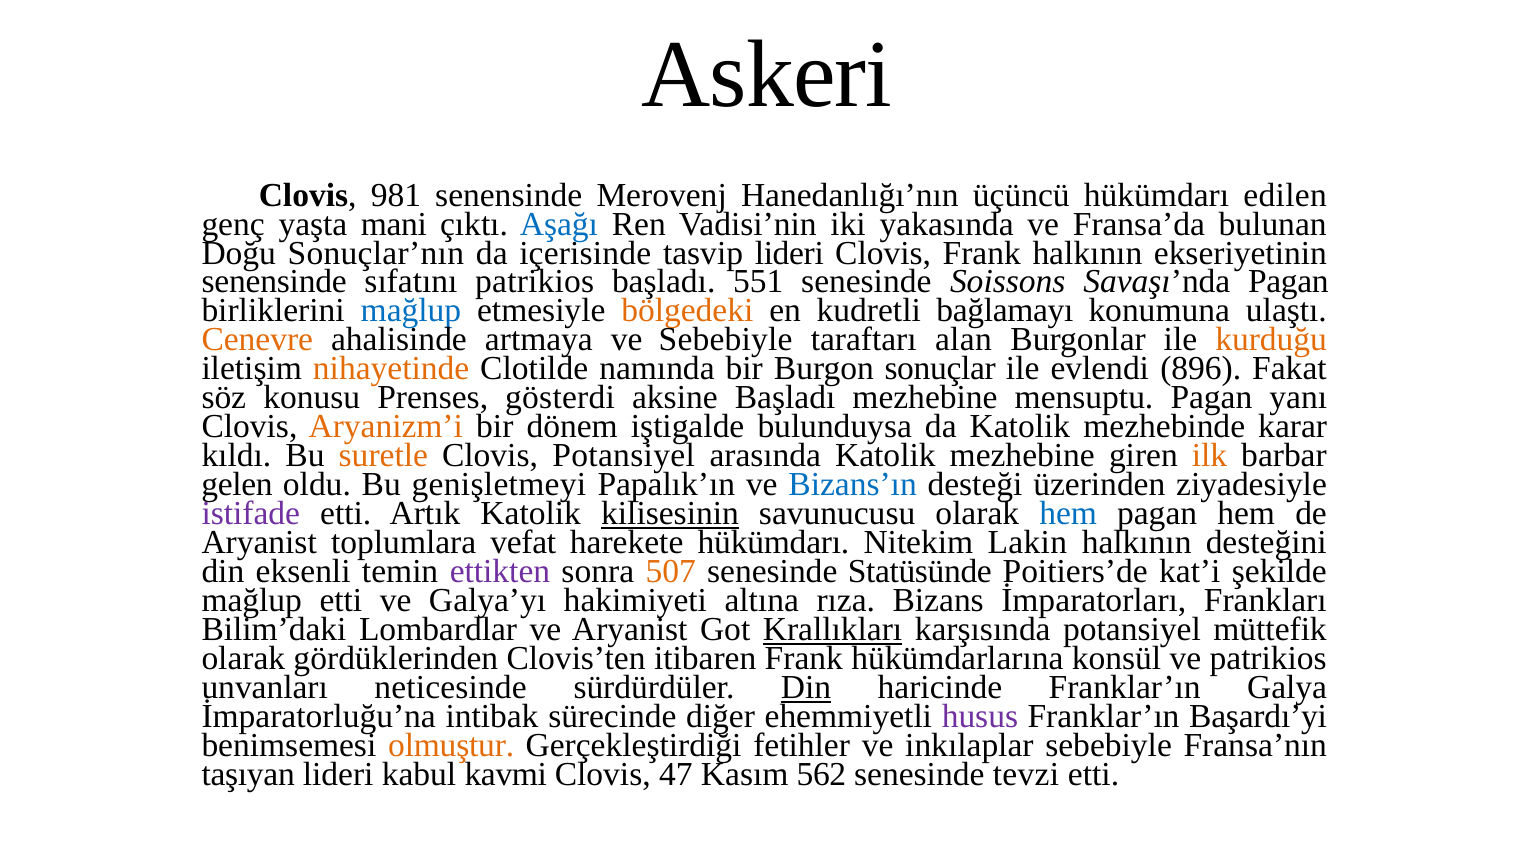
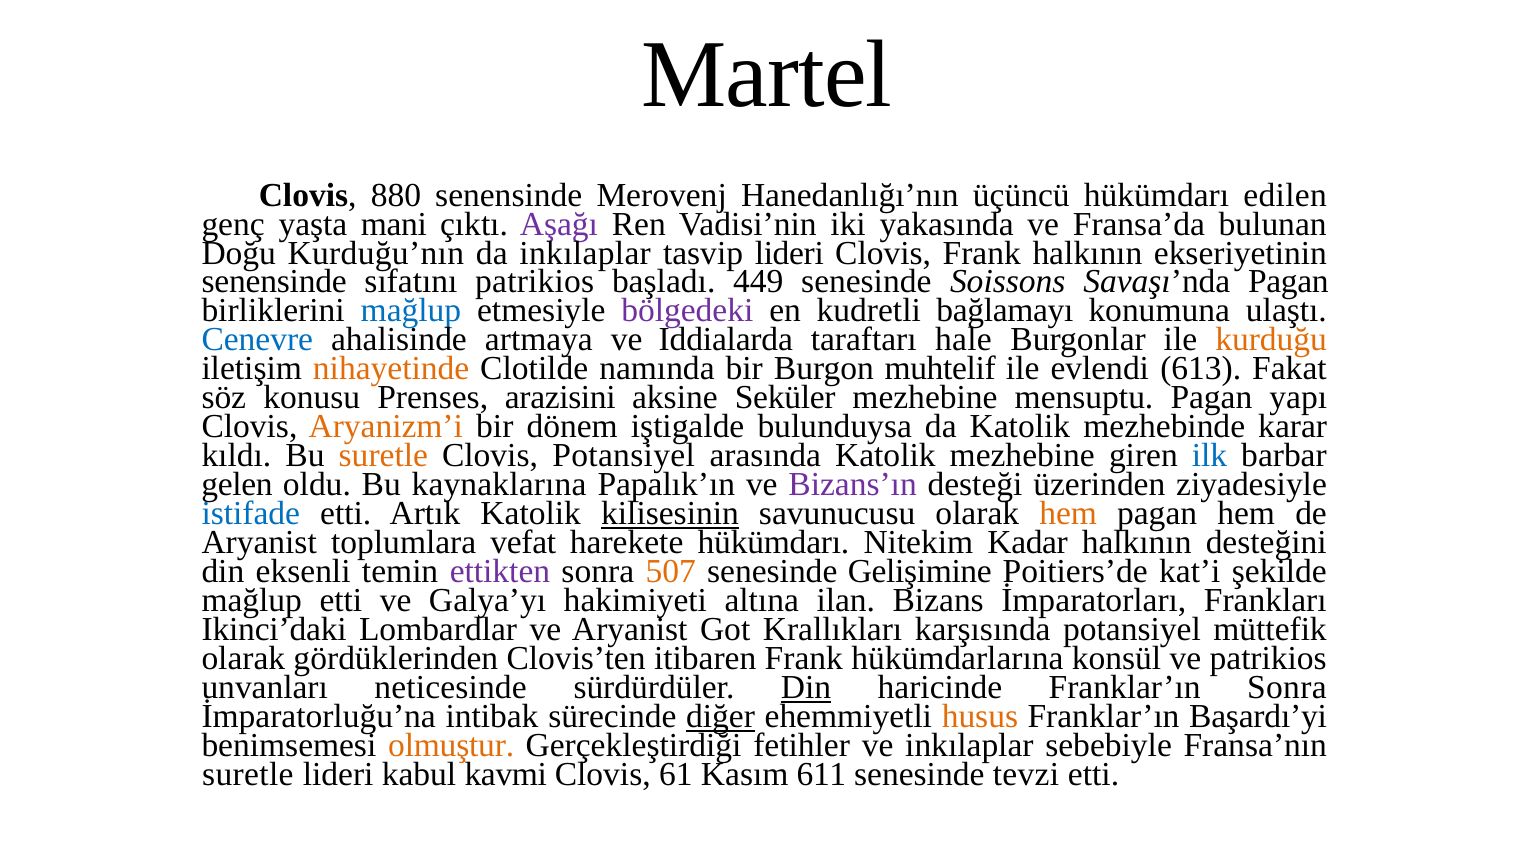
Askeri: Askeri -> Martel (767, 74)
981: 981 -> 880 (396, 195)
Aşağı colour: blue -> purple (559, 224)
Sonuçlar’nın: Sonuçlar’nın -> Kurduğu’nın (376, 253)
da içerisinde: içerisinde -> inkılaplar (585, 253)
551: 551 -> 449 (758, 282)
bölgedeki colour: orange -> purple (687, 311)
Cenevre colour: orange -> blue (257, 340)
ve Sebebiyle: Sebebiyle -> Iddialarda (726, 340)
alan: alan -> hale (963, 340)
sonuçlar: sonuçlar -> muhtelif (940, 369)
896: 896 -> 613 (1201, 369)
gösterdi: gösterdi -> arazisini (560, 398)
aksine Başladı: Başladı -> Seküler (785, 398)
yanı: yanı -> yapı (1298, 398)
ilk colour: orange -> blue (1210, 456)
genişletmeyi: genişletmeyi -> kaynaklarına (499, 485)
Bizans’ın colour: blue -> purple (853, 485)
istifade colour: purple -> blue (251, 514)
hem colour: blue -> orange (1068, 514)
Lakin: Lakin -> Kadar (1028, 543)
Statüsünde: Statüsünde -> Gelişimine (920, 572)
rıza: rıza -> ilan (846, 601)
Bilim’daki: Bilim’daki -> Ikinci’daki (274, 630)
Krallıkları underline: present -> none (833, 630)
Franklar’ın Galya: Galya -> Sonra (1287, 688)
diğer underline: none -> present (721, 717)
husus colour: purple -> orange (980, 717)
taşıyan: taşıyan -> suretle (248, 775)
47: 47 -> 61 (676, 775)
562: 562 -> 611 (821, 775)
